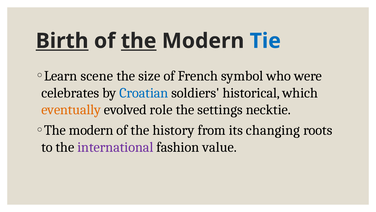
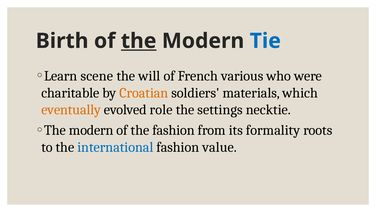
Birth underline: present -> none (62, 41)
size: size -> will (149, 76)
symbol: symbol -> various (242, 76)
celebrates: celebrates -> charitable (70, 93)
Croatian colour: blue -> orange (144, 93)
historical: historical -> materials (251, 93)
the history: history -> fashion (174, 130)
changing: changing -> formality (273, 130)
international colour: purple -> blue (115, 147)
